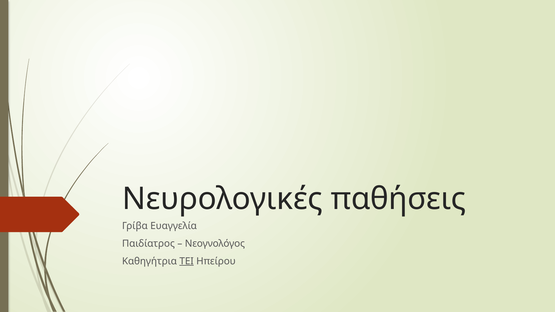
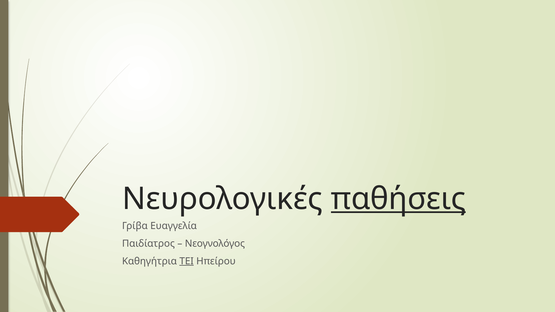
παθήσεις underline: none -> present (398, 199)
